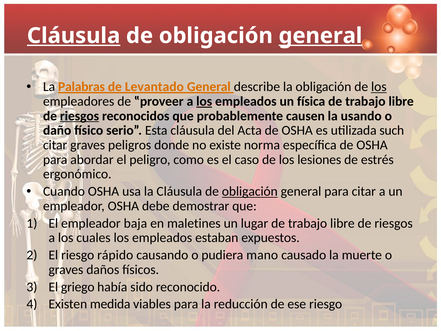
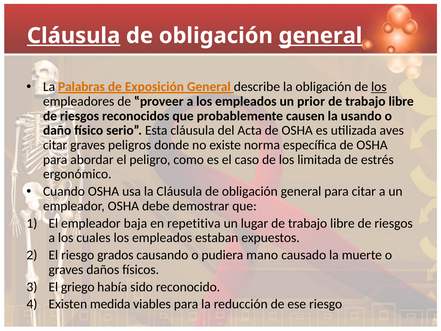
Levantado: Levantado -> Exposición (154, 87)
los underline: present -> none (204, 101)
física: física -> prior (311, 101)
riesgos underline: present -> none (80, 116)
such: such -> aves (392, 130)
lesiones: lesiones -> limitada (319, 160)
obligación underline: present -> none (250, 191)
maletines: maletines -> repetitiva (194, 223)
rápido: rápido -> grados (115, 255)
